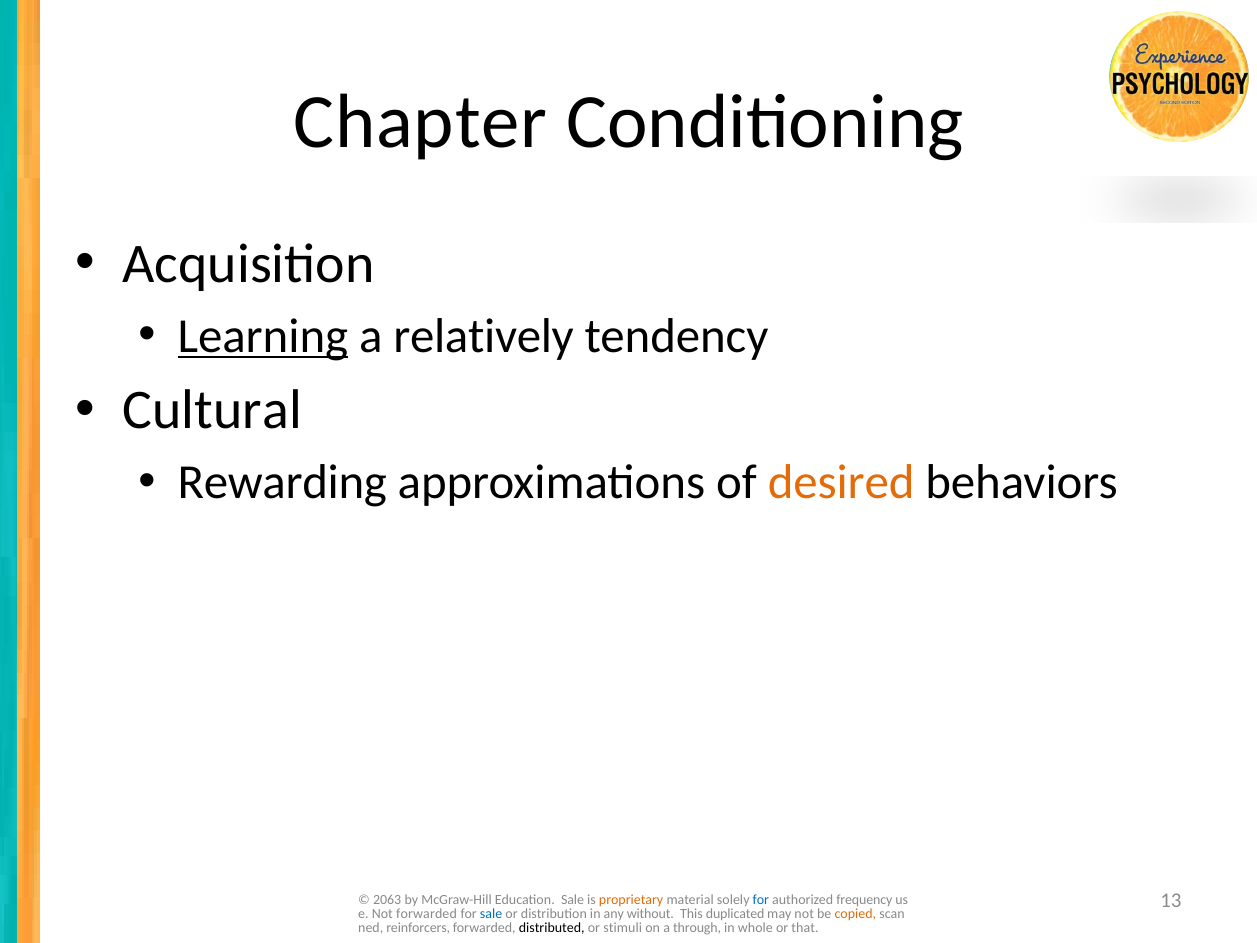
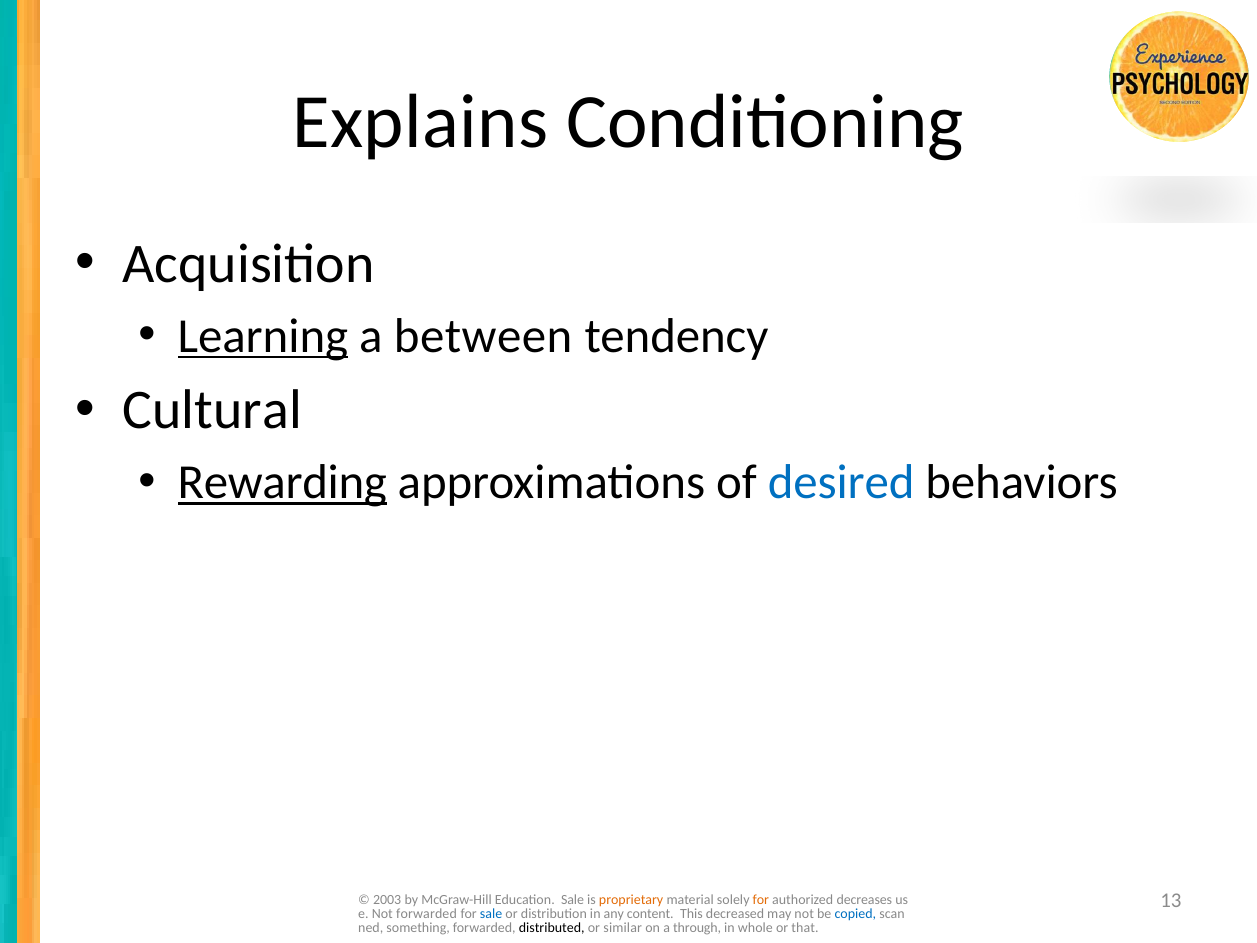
Chapter: Chapter -> Explains (420, 122)
relatively: relatively -> between (483, 336)
Rewarding underline: none -> present (282, 483)
desired colour: orange -> blue (841, 483)
2063: 2063 -> 2003 (387, 900)
for colour: blue -> orange (761, 900)
frequency: frequency -> decreases (864, 900)
without: without -> content (650, 914)
duplicated: duplicated -> decreased (735, 914)
copied colour: orange -> blue (855, 914)
reinforcers: reinforcers -> something (418, 928)
stimuli: stimuli -> similar (623, 928)
